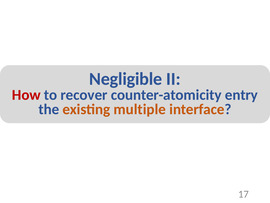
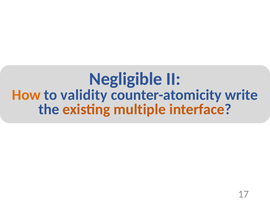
How colour: red -> orange (26, 95)
recover: recover -> validity (84, 95)
entry: entry -> write (241, 95)
